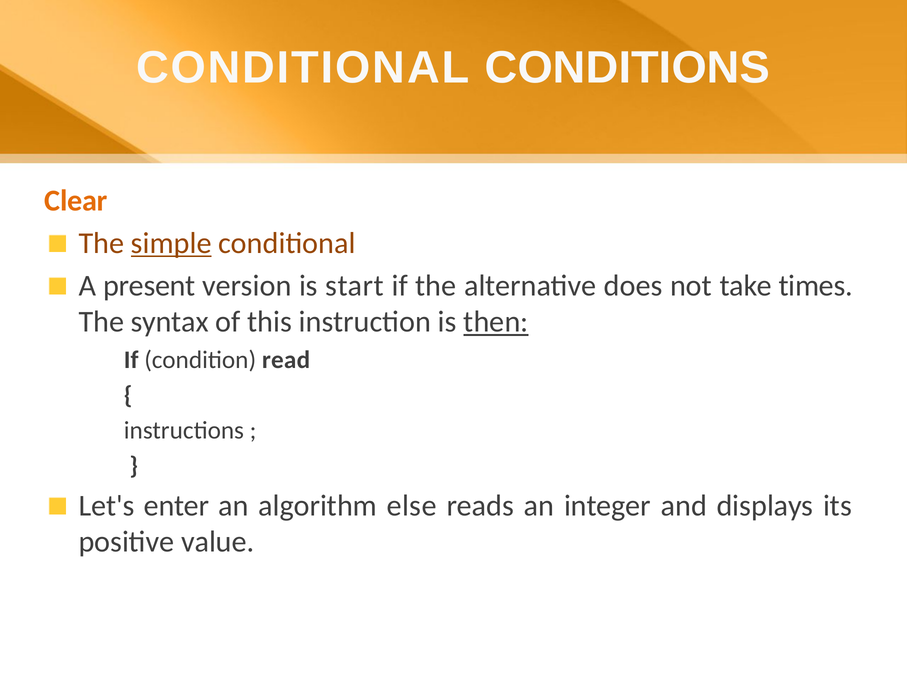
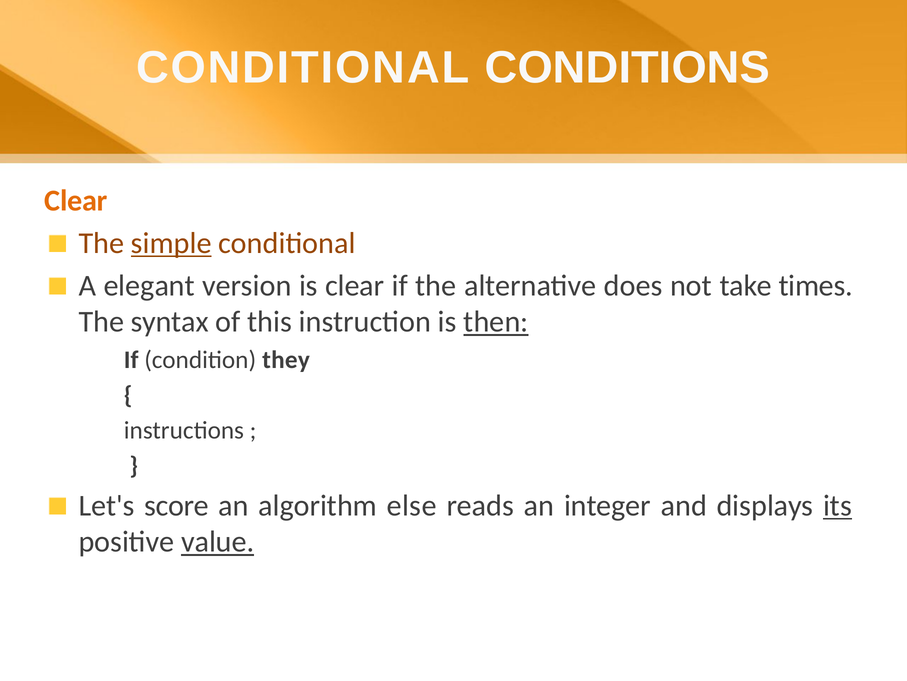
present: present -> elegant (149, 285)
is start: start -> clear (355, 285)
read: read -> they (286, 360)
enter: enter -> score (177, 505)
its underline: none -> present (837, 505)
value underline: none -> present (218, 541)
